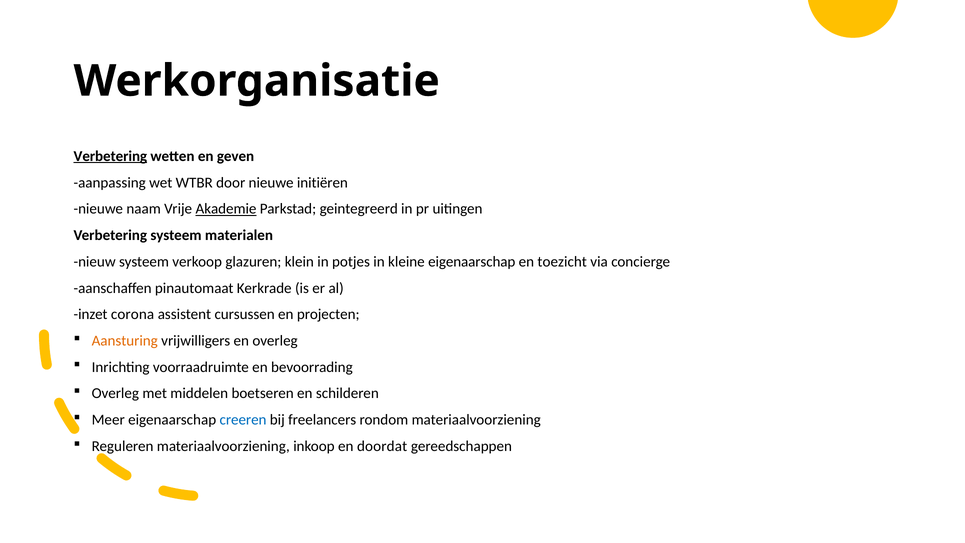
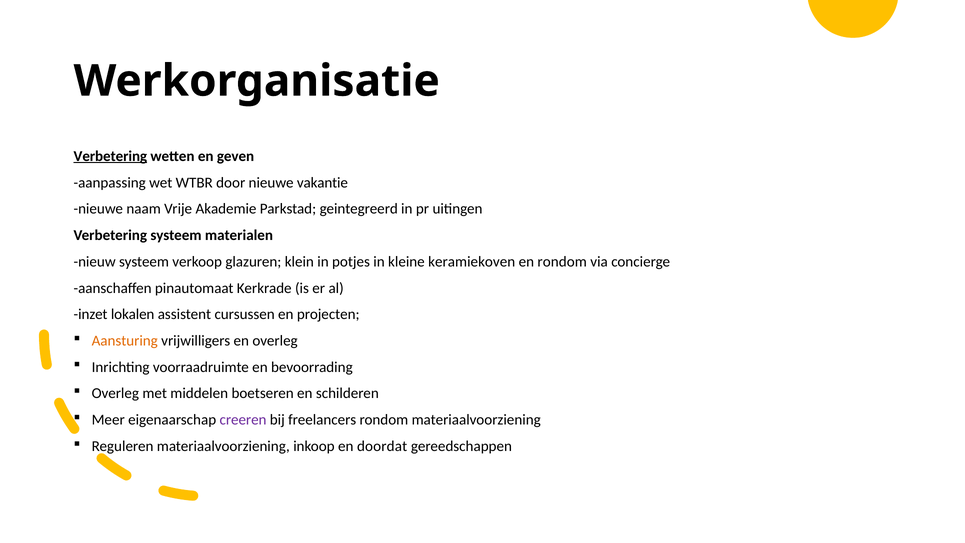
initiëren: initiëren -> vakantie (322, 183)
Akademie underline: present -> none (226, 209)
kleine eigenaarschap: eigenaarschap -> keramiekoven (472, 262)
en toezicht: toezicht -> rondom (562, 262)
corona: corona -> lokalen (133, 314)
creeren colour: blue -> purple (243, 420)
